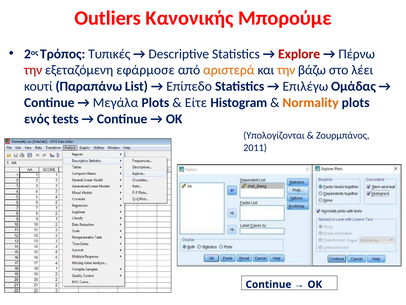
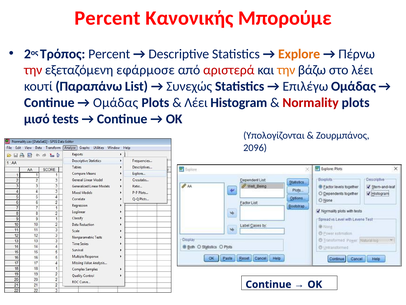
Outliers: Outliers -> Percent (108, 18)
Τρόπος Τυπικές: Τυπικές -> Percent (109, 54)
Explore colour: red -> orange (299, 54)
αριστερά colour: orange -> red (229, 70)
Επίπεδο: Επίπεδο -> Συνεχώς (189, 86)
Μεγάλα: Μεγάλα -> Ομάδας (116, 102)
Είτε: Είτε -> Λέει (196, 102)
Normality colour: orange -> red (311, 102)
ενός: ενός -> μισό (37, 119)
2011: 2011 -> 2096 (255, 148)
